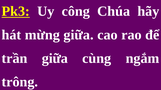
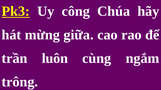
trần giữa: giữa -> luôn (55, 59)
